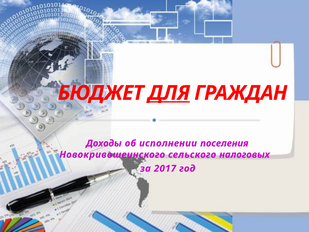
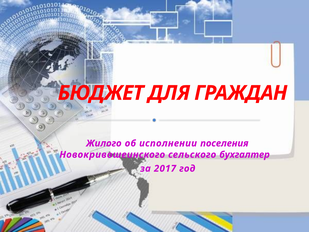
ДЛЯ underline: present -> none (169, 93)
Доходы: Доходы -> Жилого (104, 143)
налоговых: налоговых -> бухгалтер (245, 154)
